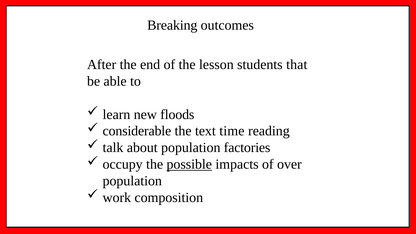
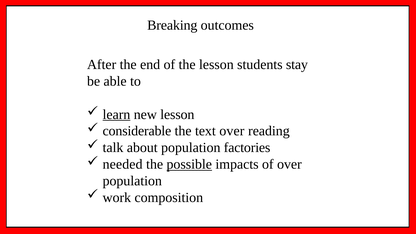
that: that -> stay (297, 64)
learn underline: none -> present (116, 114)
new floods: floods -> lesson (177, 114)
text time: time -> over (232, 131)
occupy: occupy -> needed (123, 164)
